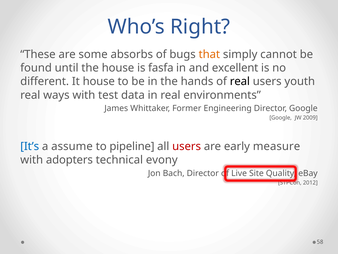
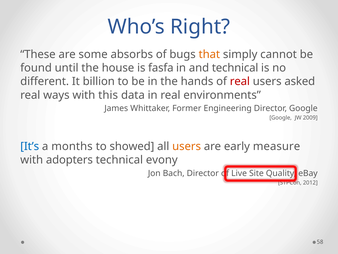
and excellent: excellent -> technical (235, 68)
It house: house -> billion (99, 81)
real colour: black -> red (240, 81)
youth: youth -> asked (300, 81)
test: test -> this (108, 95)
assume: assume -> months (72, 146)
pipeline: pipeline -> showed (132, 146)
users colour: red -> orange (187, 146)
